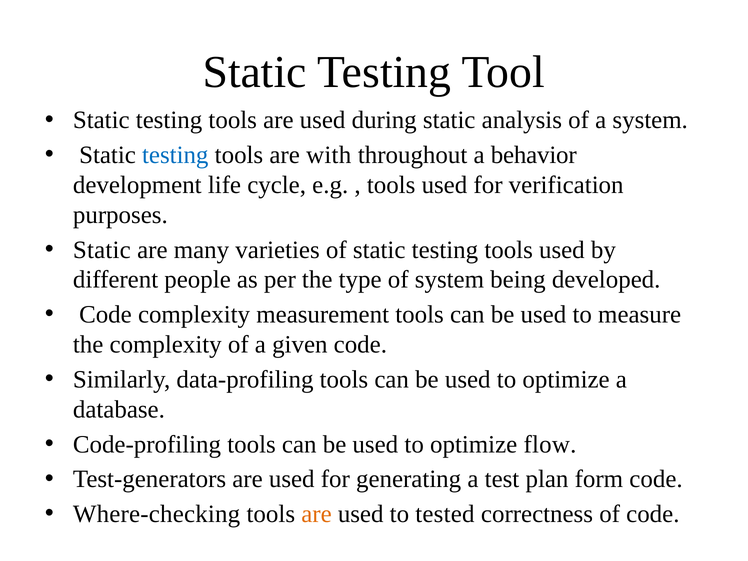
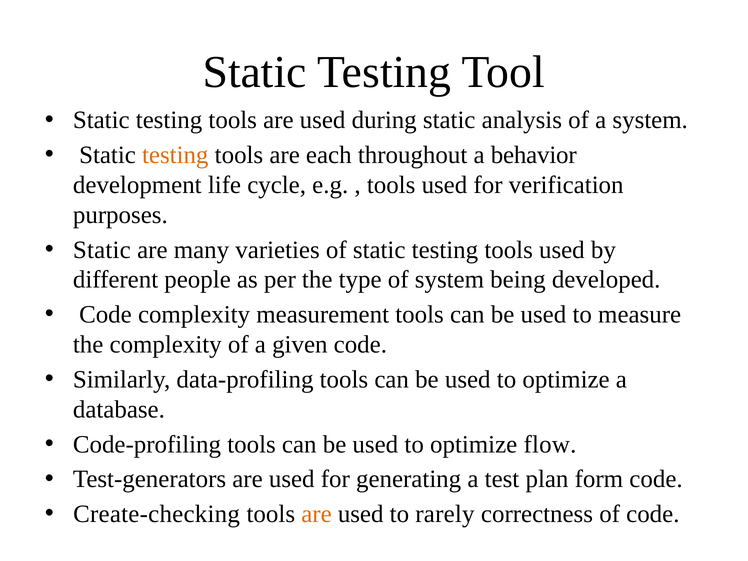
testing colour: blue -> orange (175, 155)
with: with -> each (329, 155)
Where-checking: Where-checking -> Create-checking (157, 514)
tested: tested -> rarely (445, 514)
